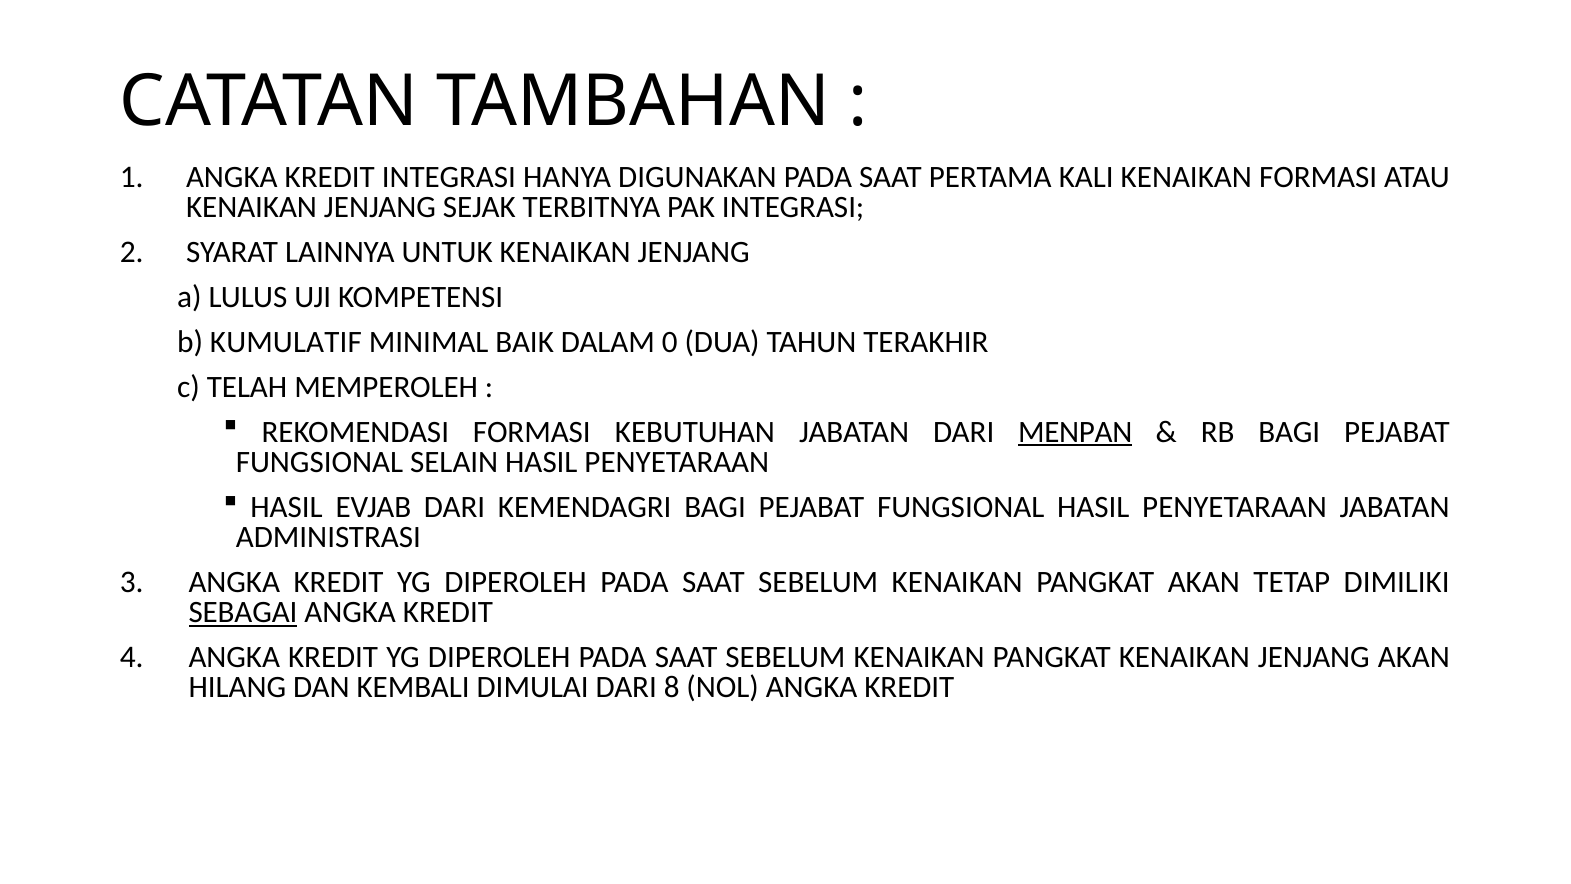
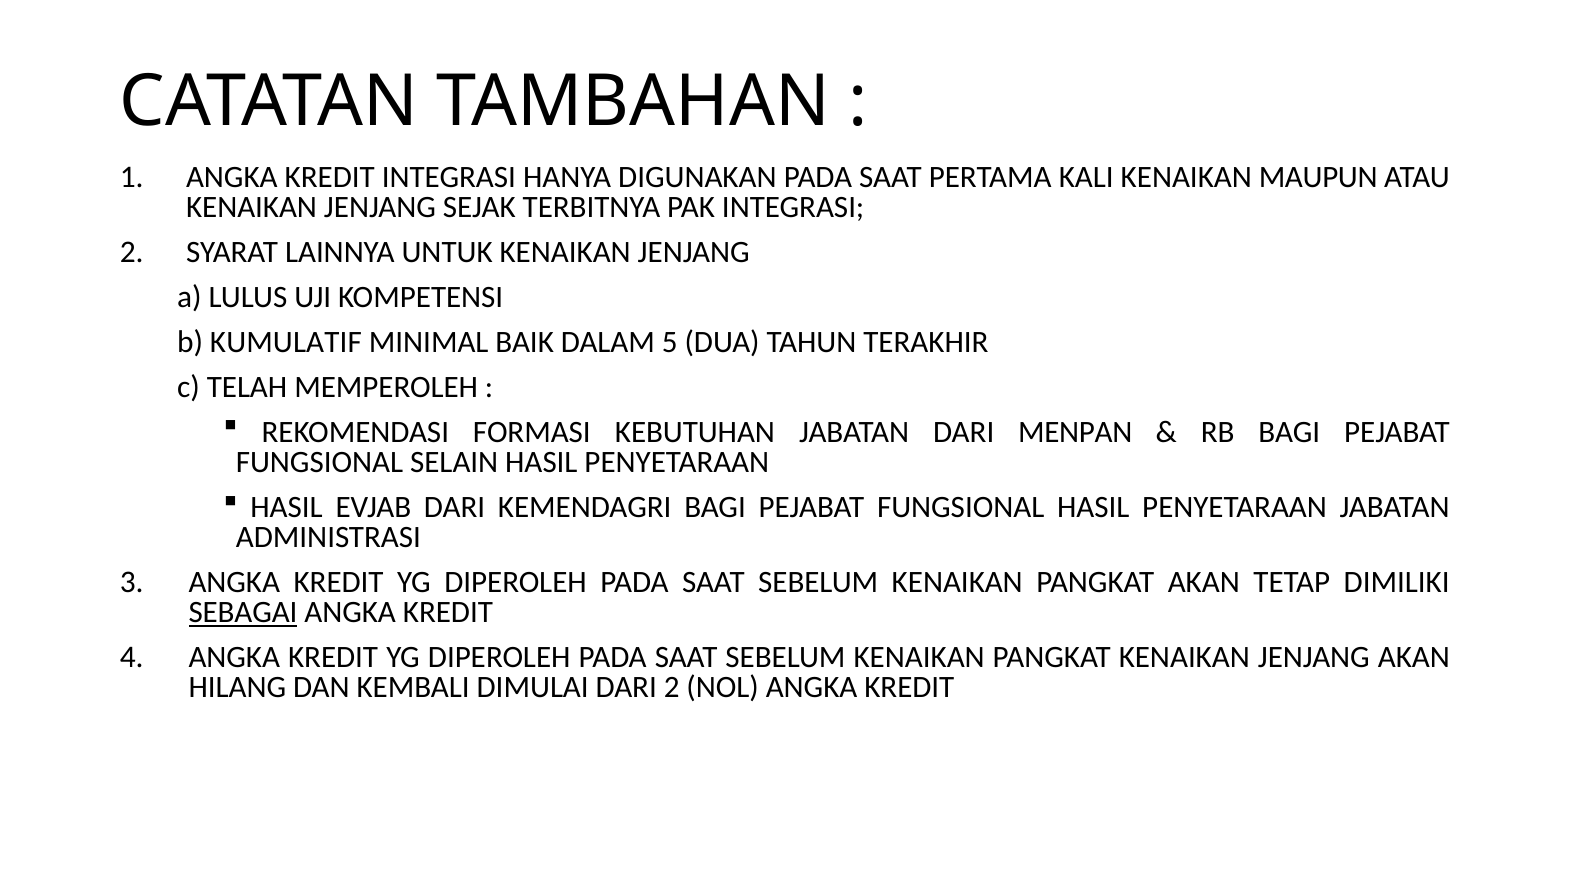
KENAIKAN FORMASI: FORMASI -> MAUPUN (1318, 177)
0: 0 -> 5 (670, 342)
MENPAN underline: present -> none (1075, 432)
DARI 8: 8 -> 2 (672, 687)
